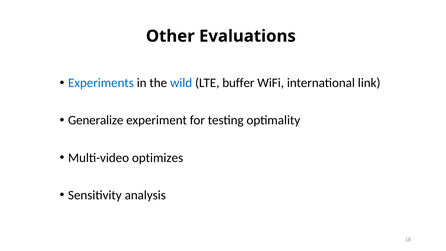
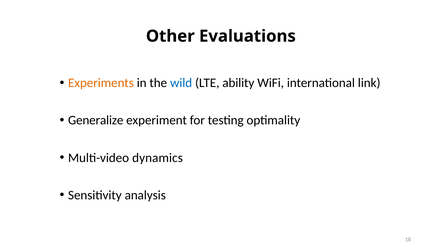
Experiments colour: blue -> orange (101, 83)
buffer: buffer -> ability (238, 83)
optimizes: optimizes -> dynamics (158, 158)
